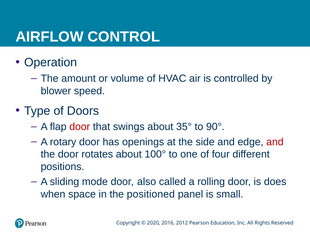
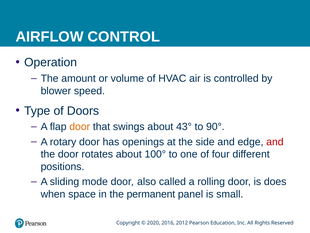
door colour: red -> orange (80, 127)
35°: 35° -> 43° (184, 127)
positioned: positioned -> permanent (151, 194)
